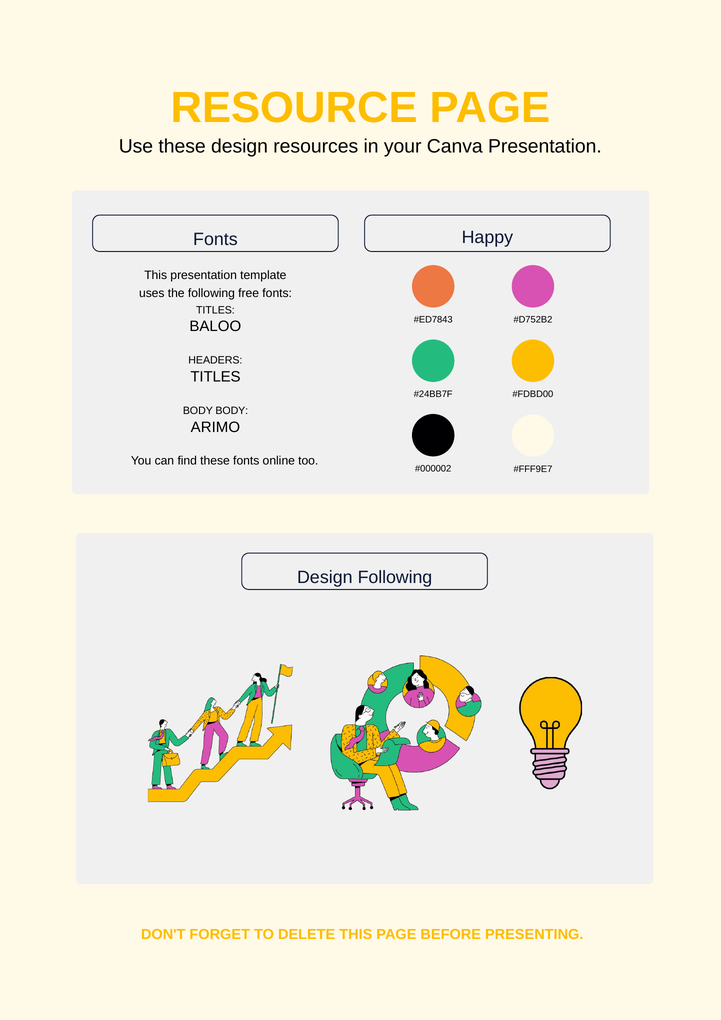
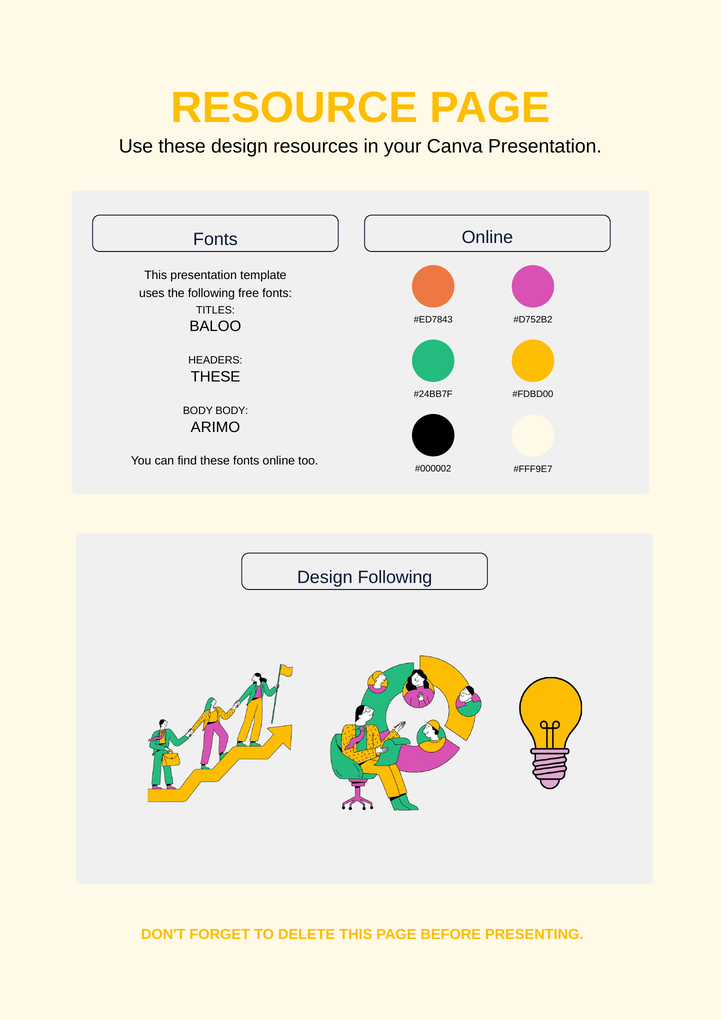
Happy: Happy -> Online (487, 238)
TITLES: TITLES -> THESE (216, 377)
